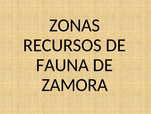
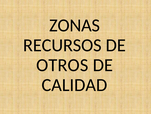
FAUNA: FAUNA -> OTROS (62, 65)
ZAMORA: ZAMORA -> CALIDAD (74, 84)
